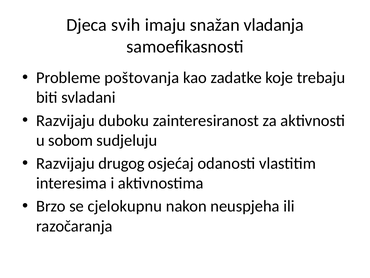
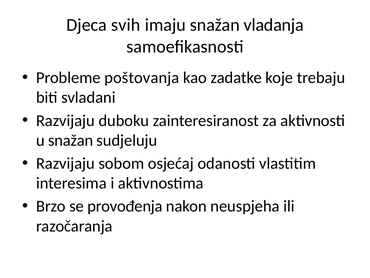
u sobom: sobom -> snažan (71, 140)
drugog: drugog -> sobom (121, 163)
cjelokupnu: cjelokupnu -> provođenja (125, 206)
